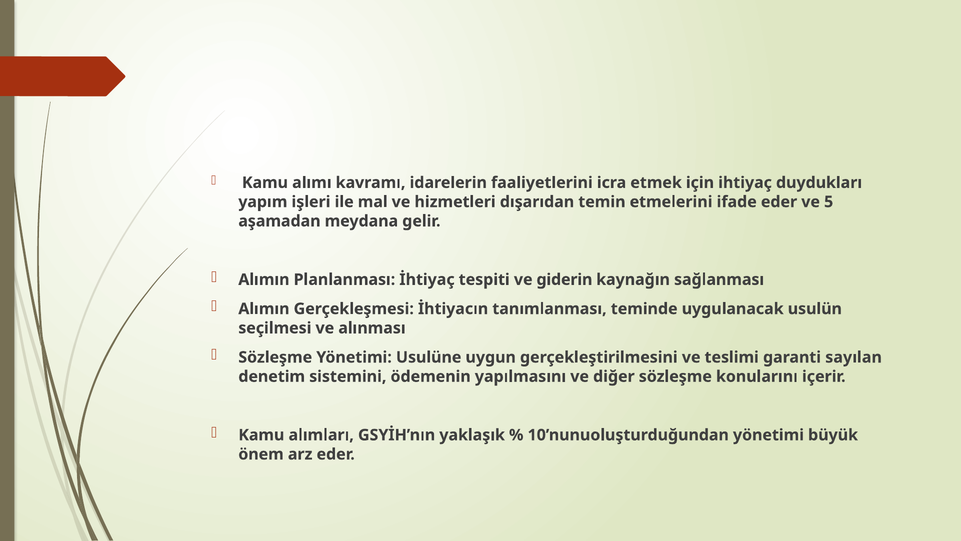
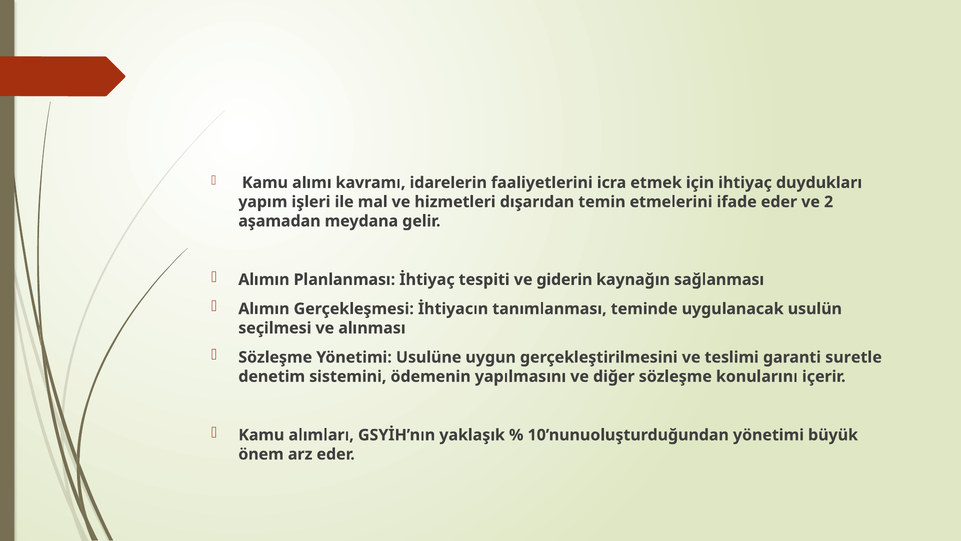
5: 5 -> 2 (829, 202)
sayılan: sayılan -> suretle (854, 357)
